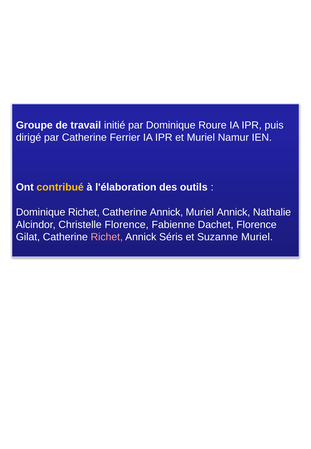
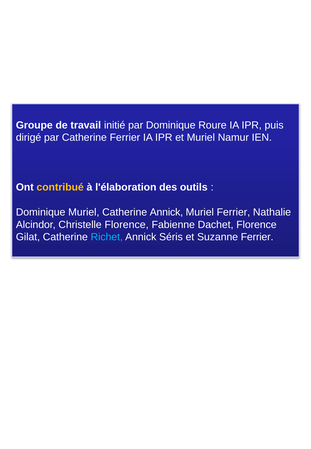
Dominique Richet: Richet -> Muriel (84, 212)
Muriel Annick: Annick -> Ferrier (233, 212)
Richet colour: pink -> light blue (107, 237)
Suzanne Muriel: Muriel -> Ferrier (257, 237)
